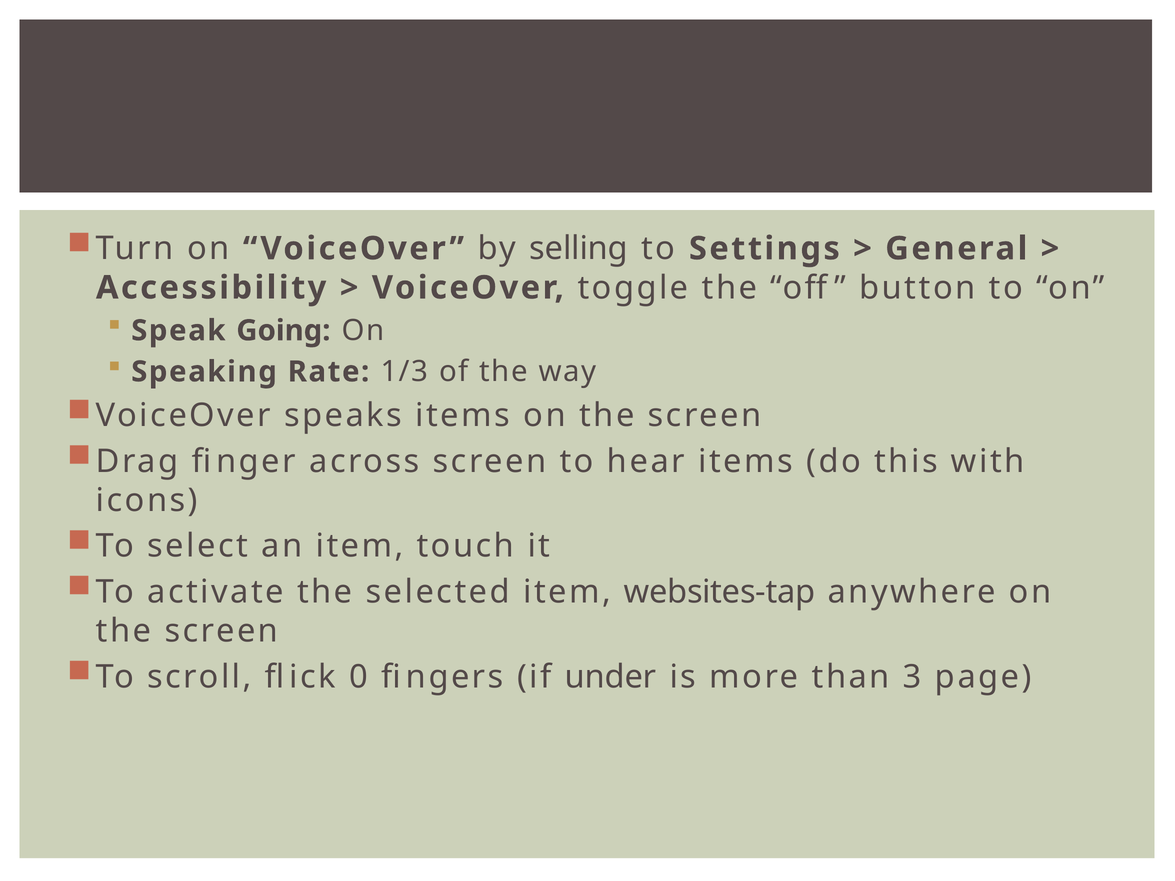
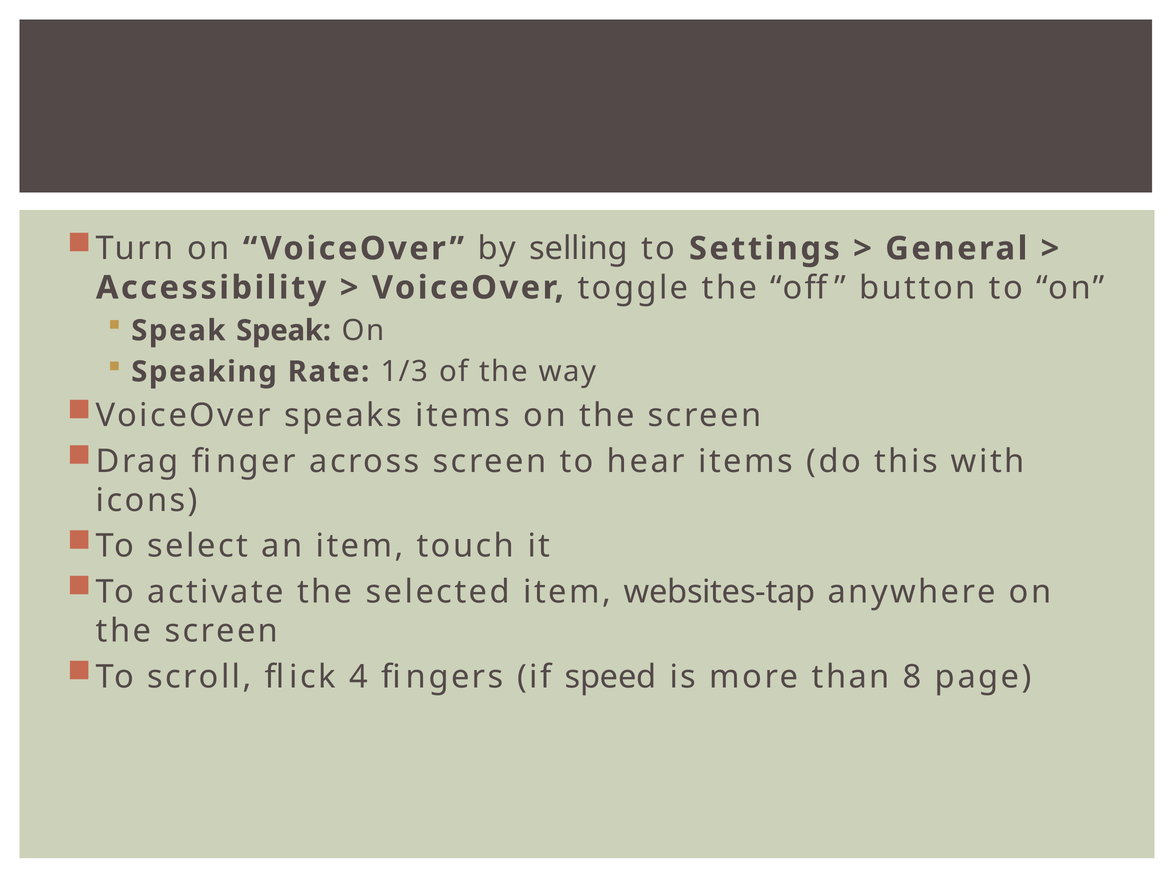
Speak Going: Going -> Speak (284, 331)
0: 0 -> 4 (359, 677)
under: under -> speed (611, 677)
3: 3 -> 8 (912, 677)
